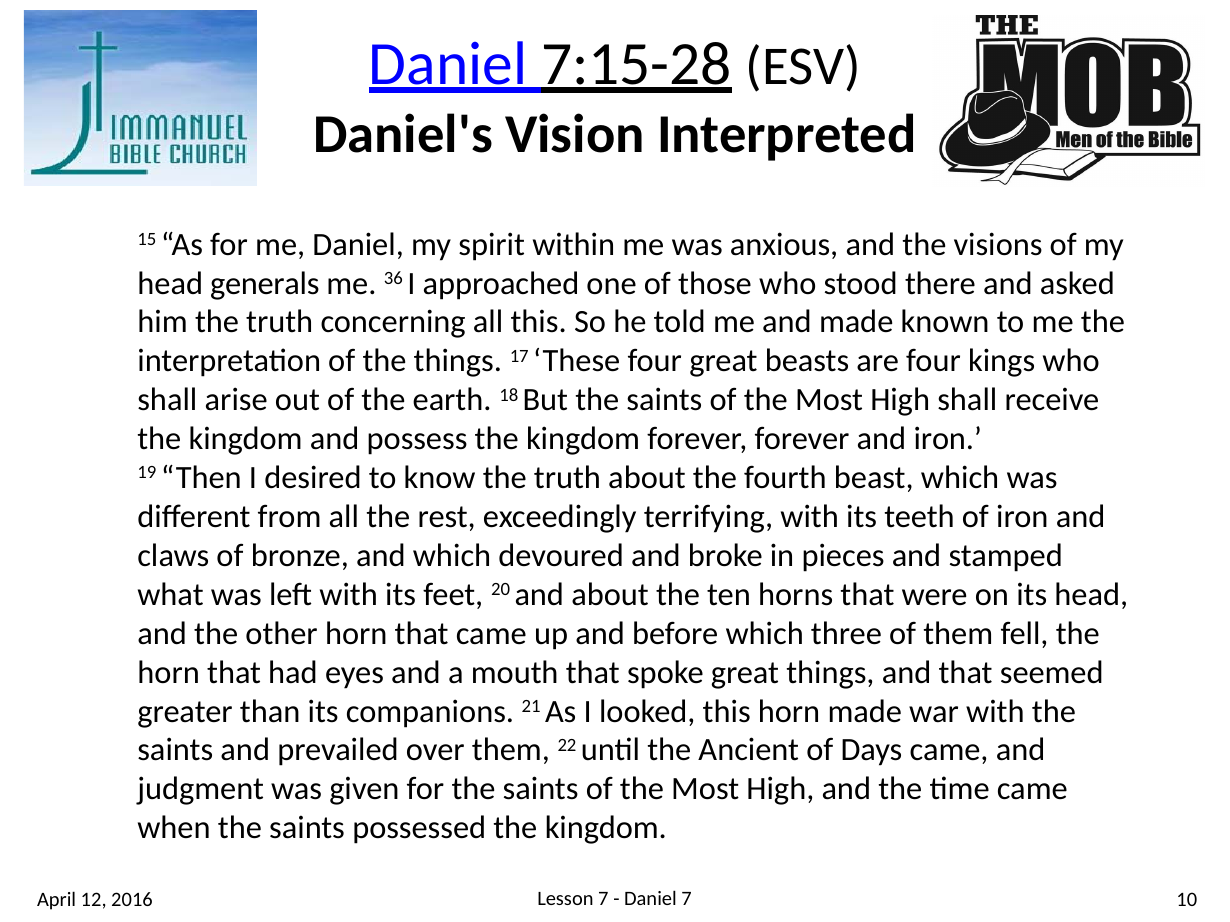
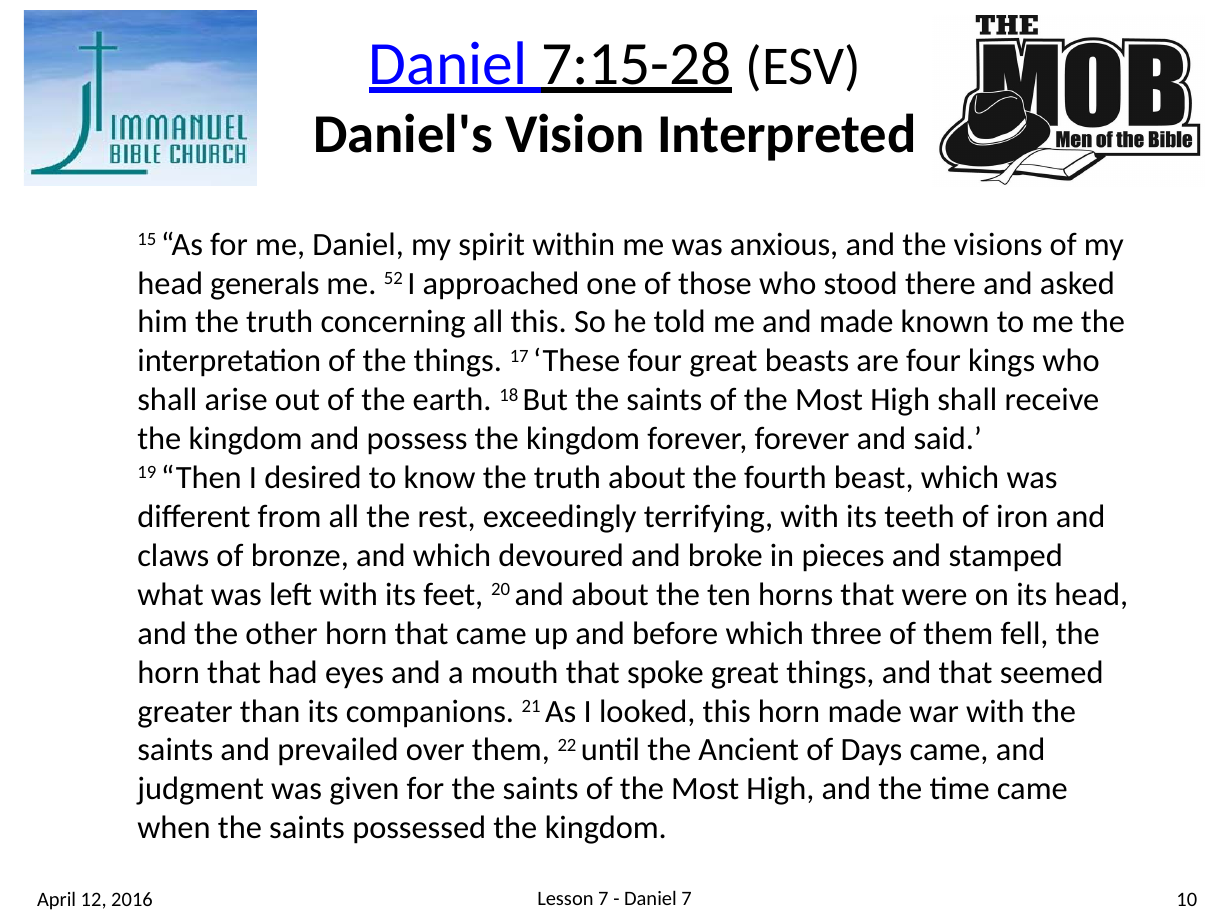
36: 36 -> 52 (393, 278)
and iron: iron -> said (948, 439)
